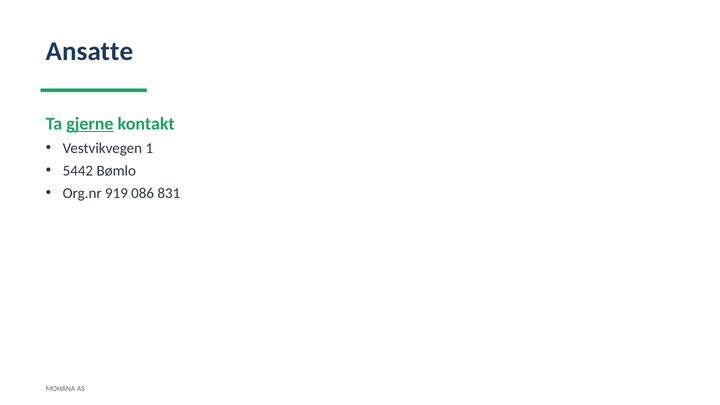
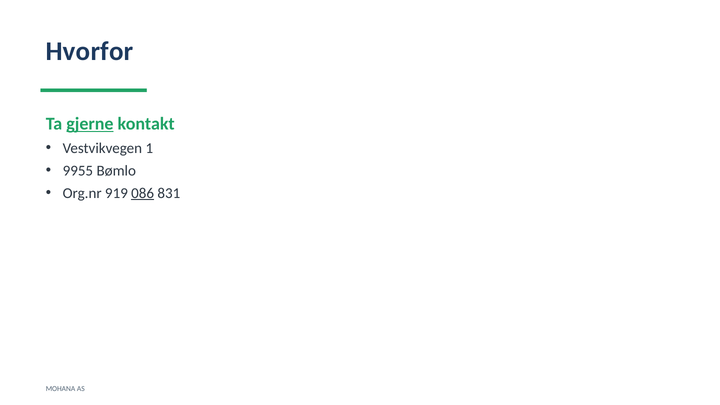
Ansatte: Ansatte -> Hvorfor (90, 51)
5442: 5442 -> 9955 (78, 171)
086 underline: none -> present (143, 193)
